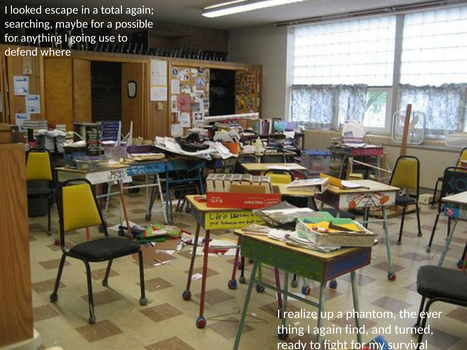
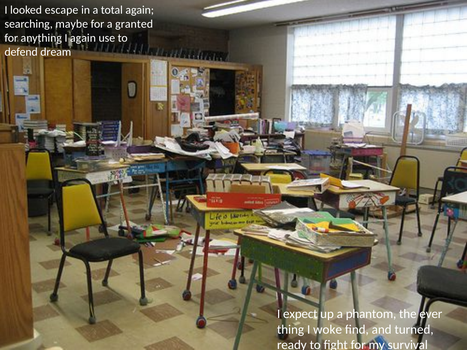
possible: possible -> granted (134, 24)
I going: going -> again (83, 38)
where: where -> dream (56, 52)
realize: realize -> expect (300, 314)
I again: again -> woke (328, 330)
